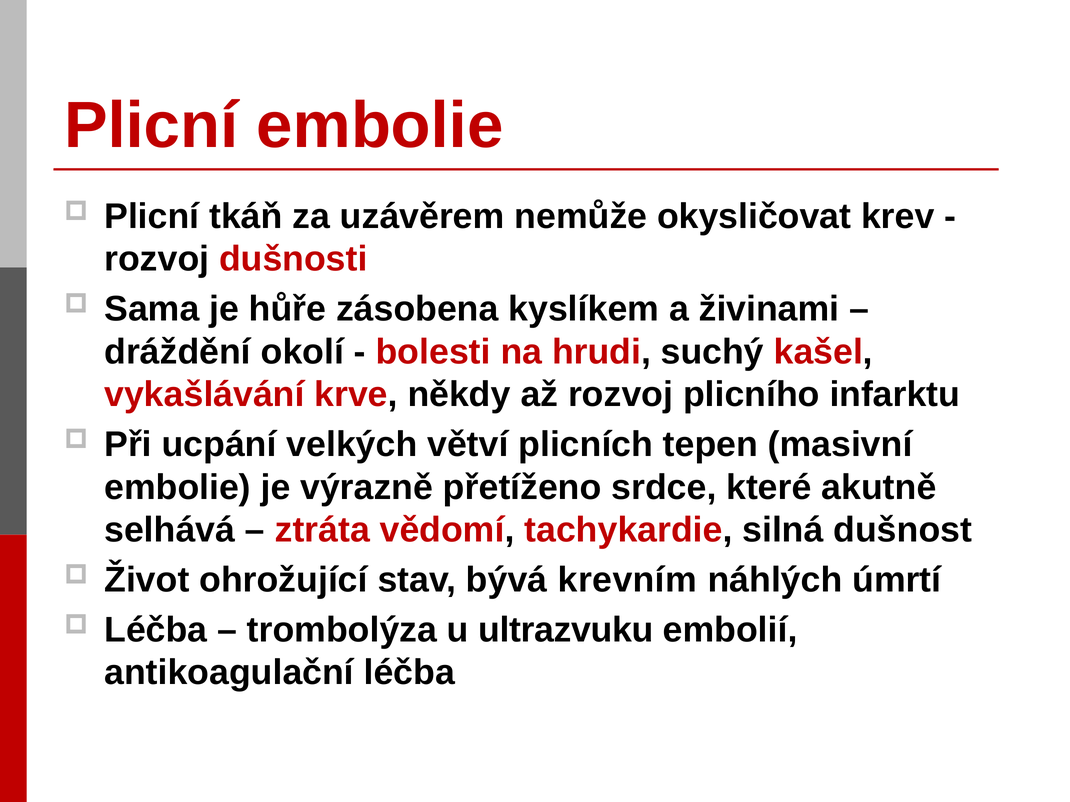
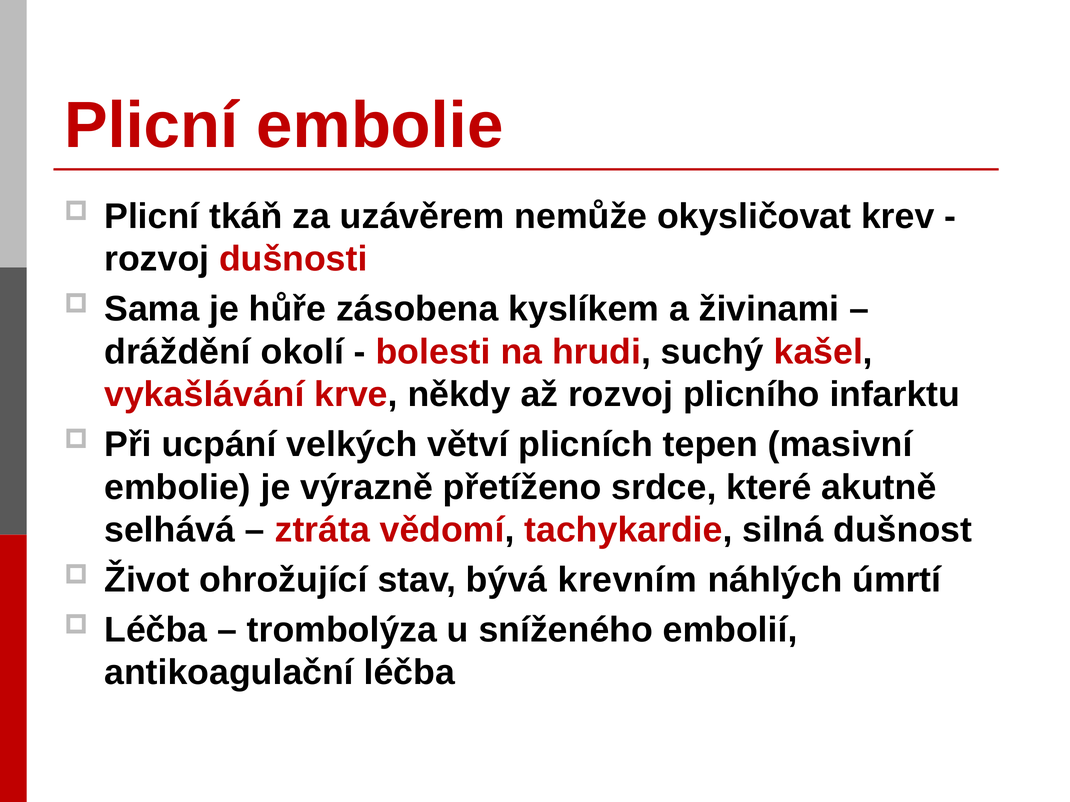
ultrazvuku: ultrazvuku -> sníženého (566, 630)
